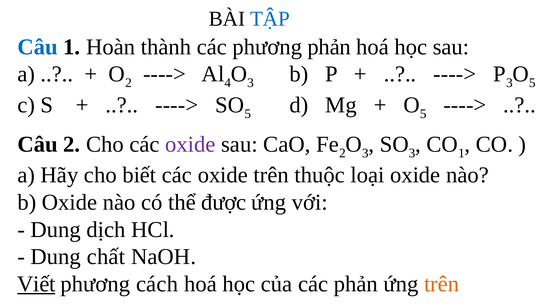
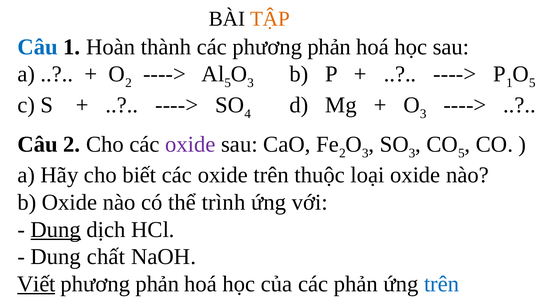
TẬP colour: blue -> orange (270, 19)
4: 4 -> 5 (228, 83)
P 3: 3 -> 1 (509, 83)
5: 5 -> 4 (248, 114)
5: 5 -> 3 (423, 114)
CO 1: 1 -> 5 (461, 153)
được: được -> trình (224, 202)
Dung underline: none -> present (56, 230)
cách: cách -> phản (157, 284)
trên colour: orange -> blue (442, 284)
